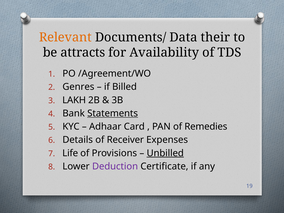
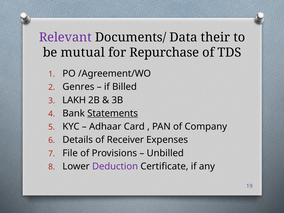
Relevant colour: orange -> purple (65, 37)
attracts: attracts -> mutual (83, 53)
Availability: Availability -> Repurchase (164, 53)
Remedies: Remedies -> Company (206, 127)
Life: Life -> File (70, 153)
Unbilled underline: present -> none (165, 153)
